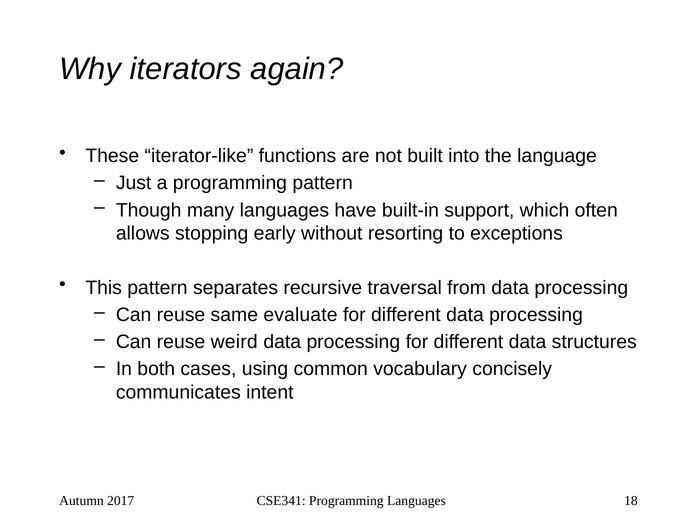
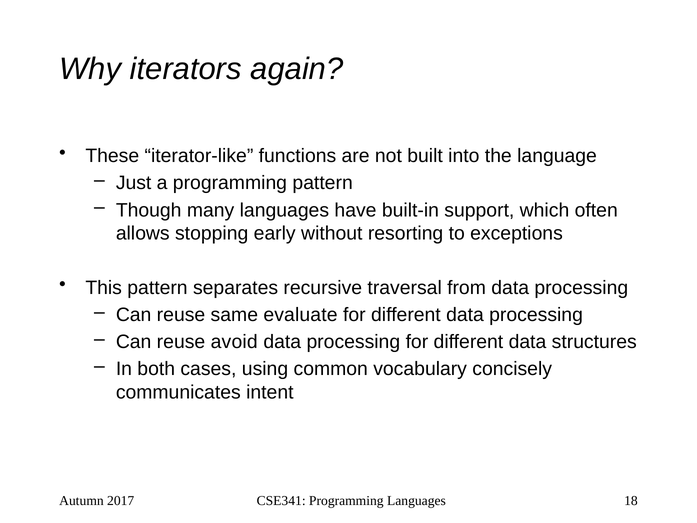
weird: weird -> avoid (234, 342)
